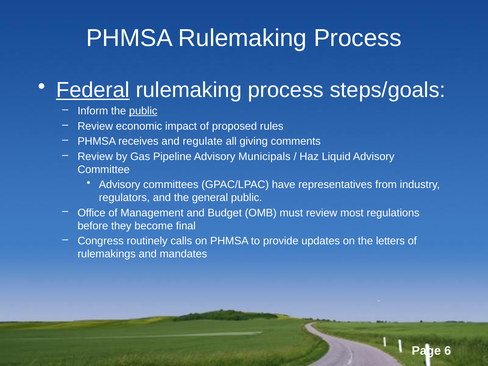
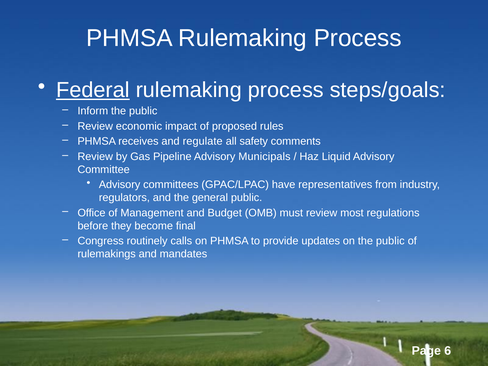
public underline: present -> none (143, 111)
giving: giving -> safety (254, 141)
on the letters: letters -> public (390, 241)
